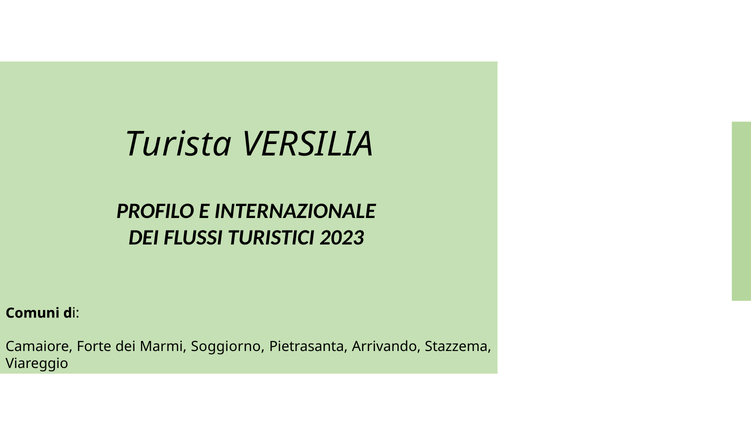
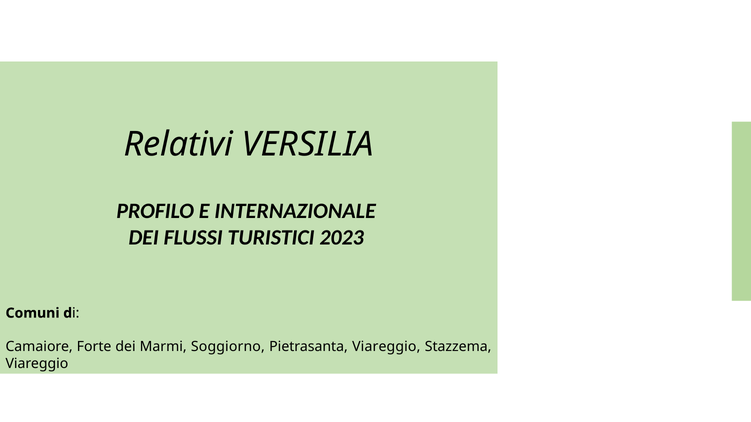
Turista: Turista -> Relativi (178, 145)
Pietrasanta Arrivando: Arrivando -> Viareggio (386, 347)
